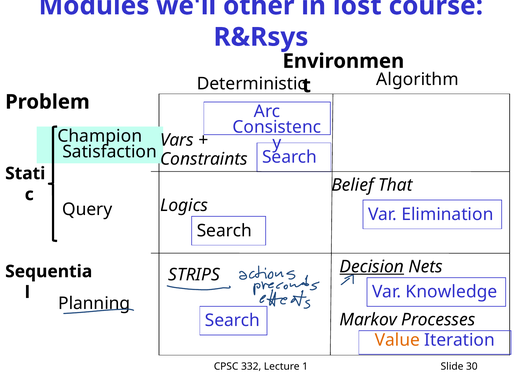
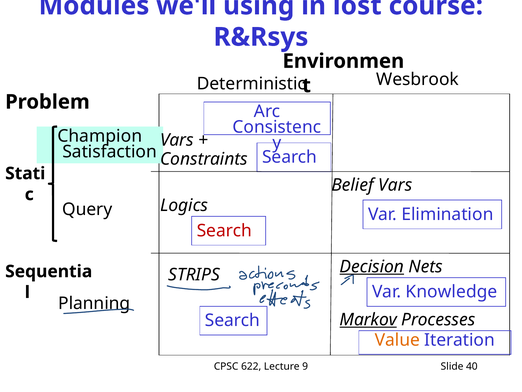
other: other -> using (259, 6)
Algorithm: Algorithm -> Wesbrook (418, 79)
Belief That: That -> Vars (395, 185)
Search colour: black -> red (224, 230)
Markov underline: none -> present (368, 319)
332: 332 -> 622 (251, 366)
1: 1 -> 9 (305, 366)
30: 30 -> 40 (472, 366)
